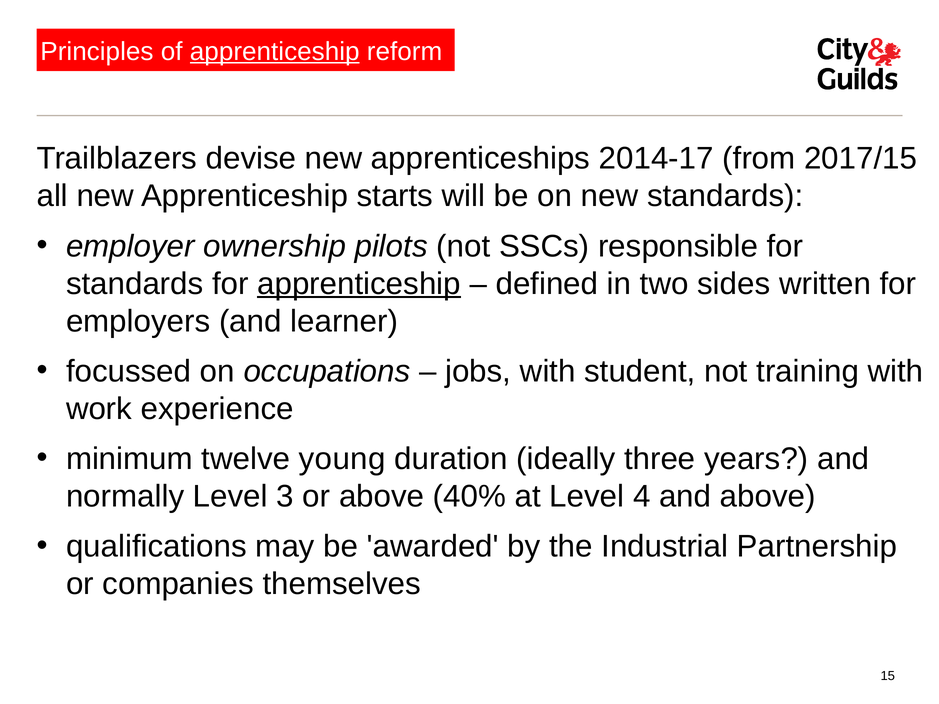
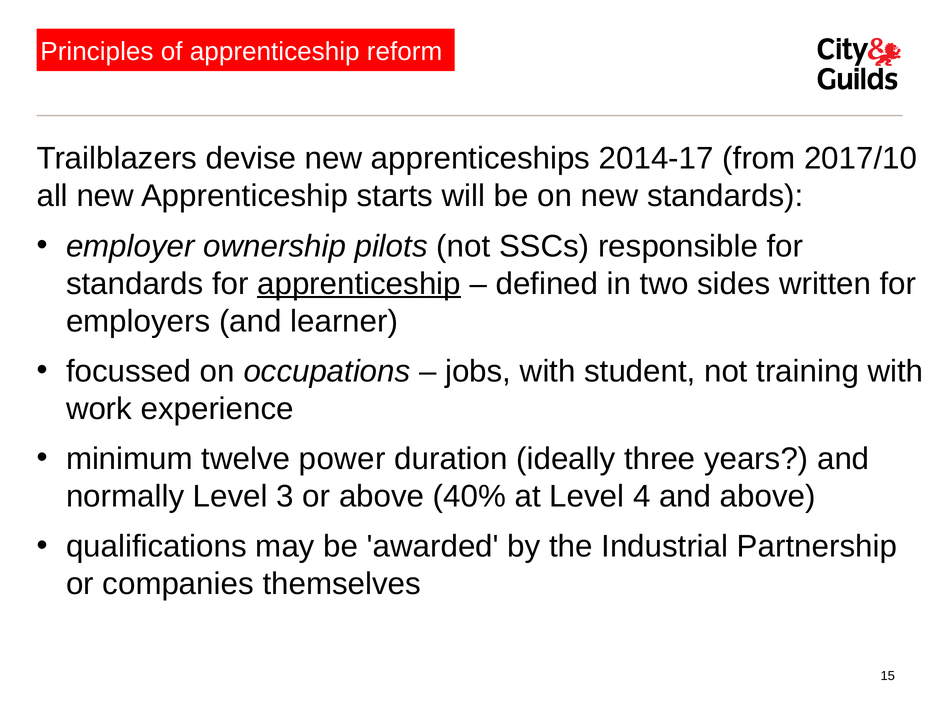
apprenticeship underline: present -> none (275, 52)
2017/15: 2017/15 -> 2017/10 (861, 159)
young: young -> power (342, 459)
